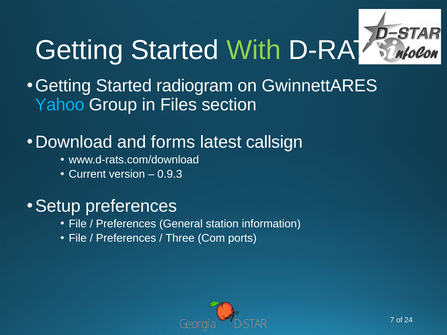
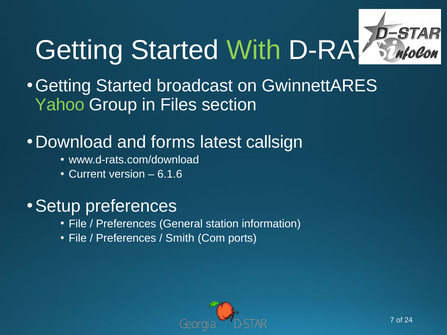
radiogram: radiogram -> broadcast (195, 86)
Yahoo colour: light blue -> light green (60, 105)
0.9.3: 0.9.3 -> 6.1.6 (170, 174)
Three: Three -> Smith (180, 238)
